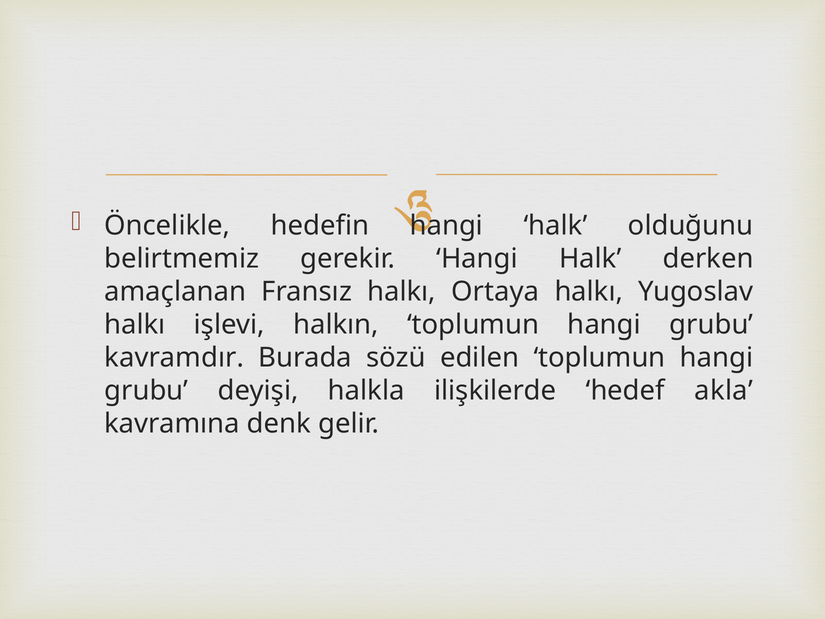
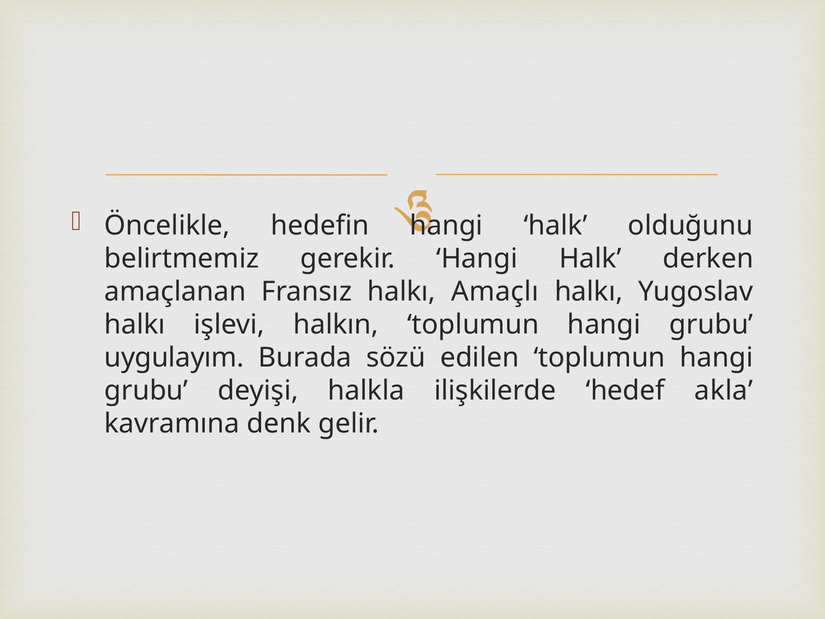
Ortaya: Ortaya -> Amaçlı (495, 291)
kavramdır: kavramdır -> uygulayım (174, 357)
